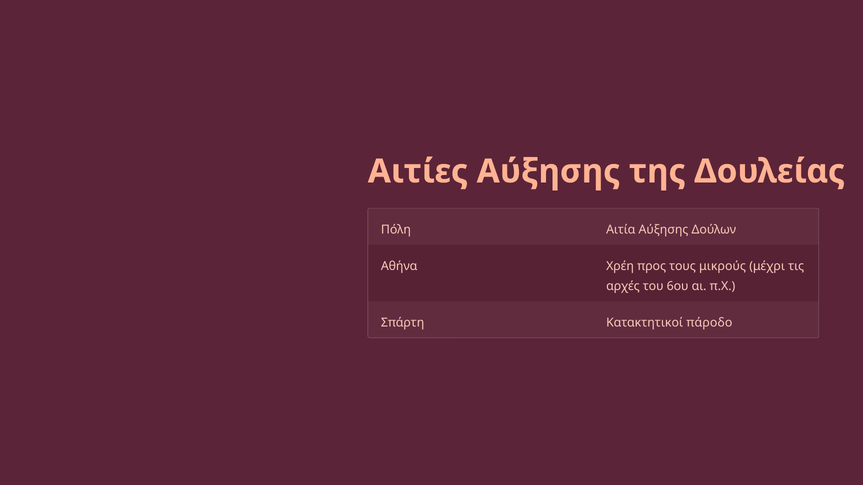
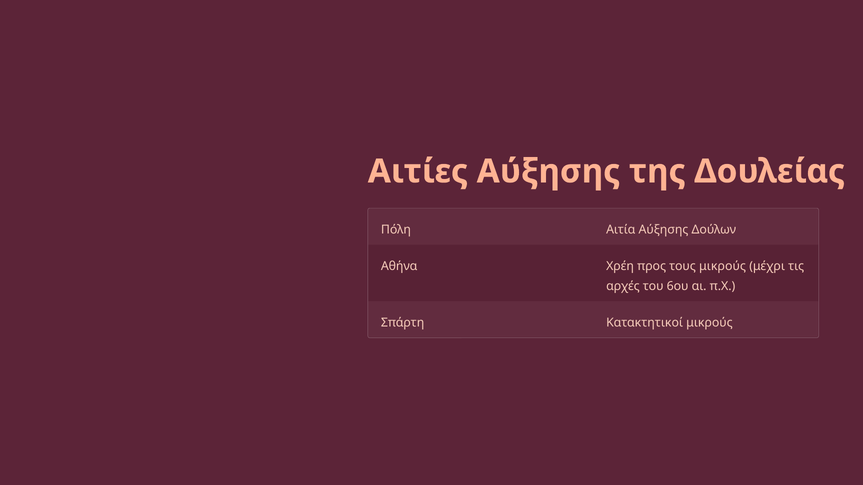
Κατακτητικοί πάροδο: πάροδο -> μικρούς (709, 323)
